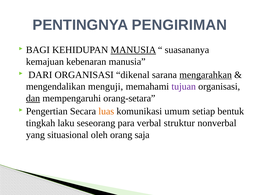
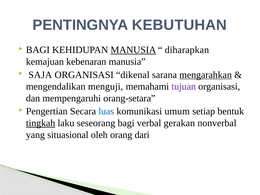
PENGIRIMAN: PENGIRIMAN -> KEBUTUHAN (179, 25)
suasananya: suasananya -> diharapkan (187, 50)
DARI: DARI -> SAJA (40, 75)
dan underline: present -> none (33, 98)
luas colour: orange -> blue (106, 111)
tingkah underline: none -> present (41, 123)
seseorang para: para -> bagi (126, 123)
struktur: struktur -> gerakan (179, 123)
saja: saja -> dari (142, 135)
